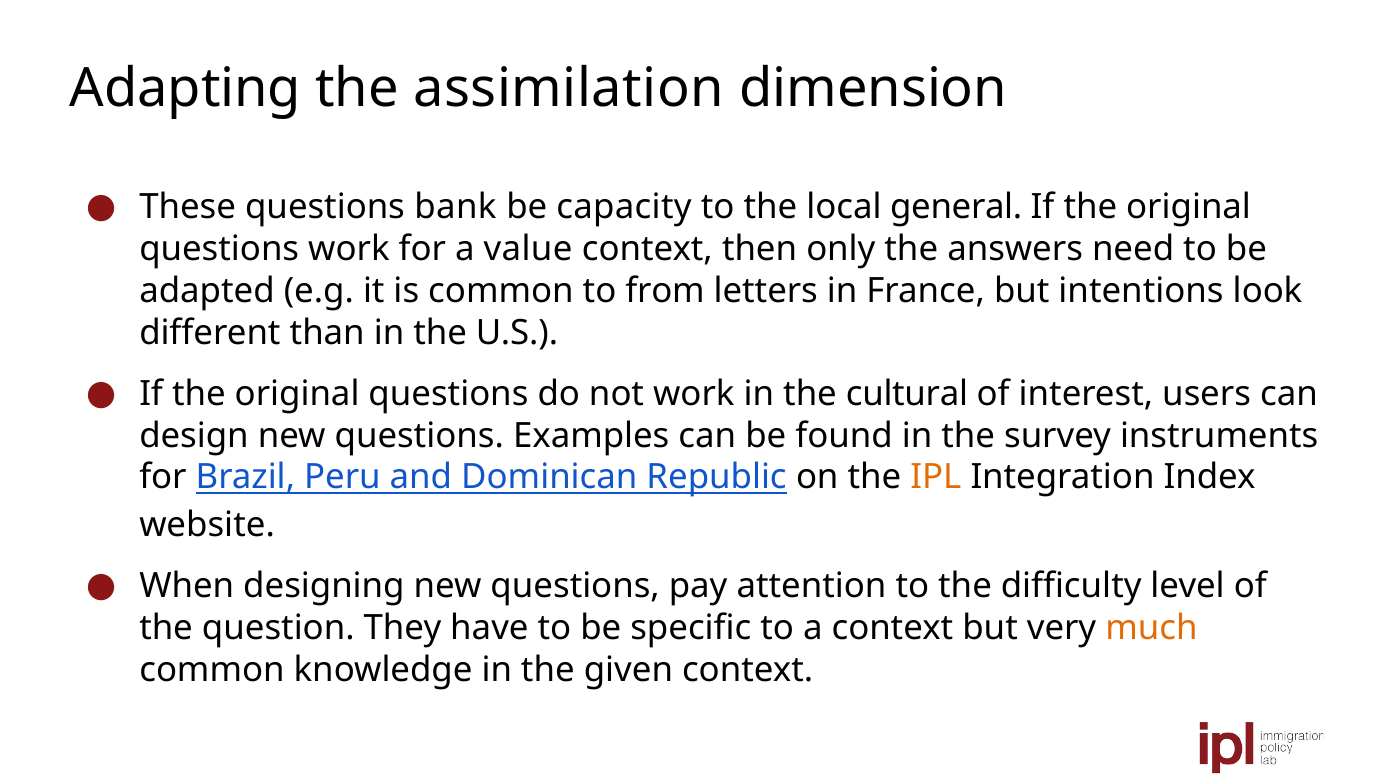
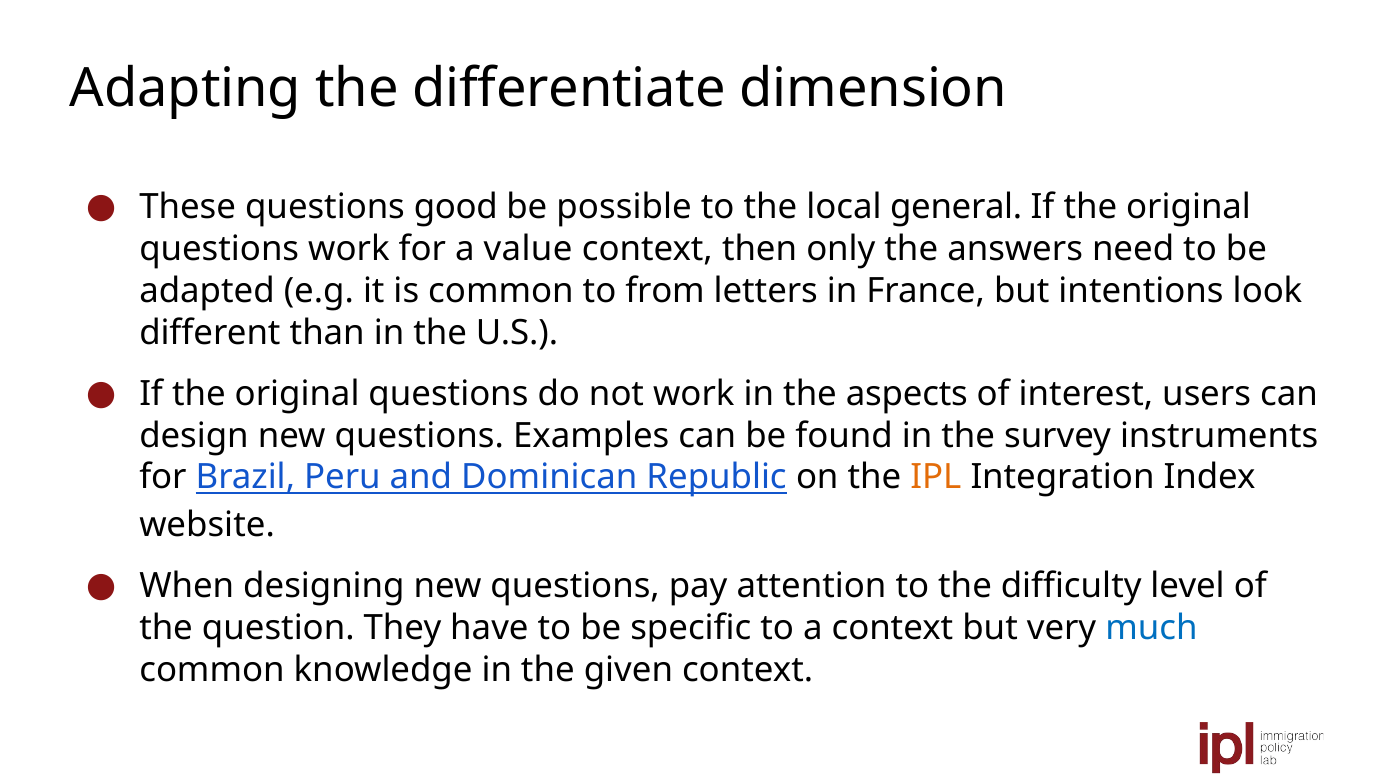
assimilation: assimilation -> differentiate (569, 88)
bank: bank -> good (456, 207)
capacity: capacity -> possible (624, 207)
cultural: cultural -> aspects (907, 394)
much colour: orange -> blue (1151, 627)
